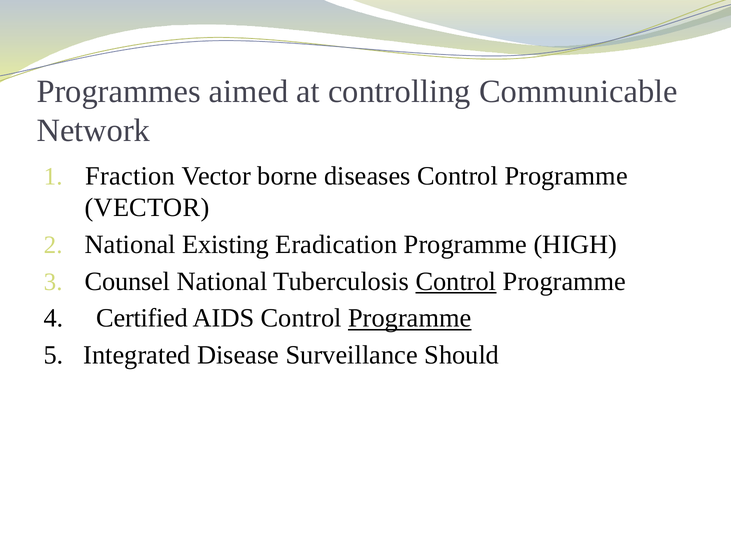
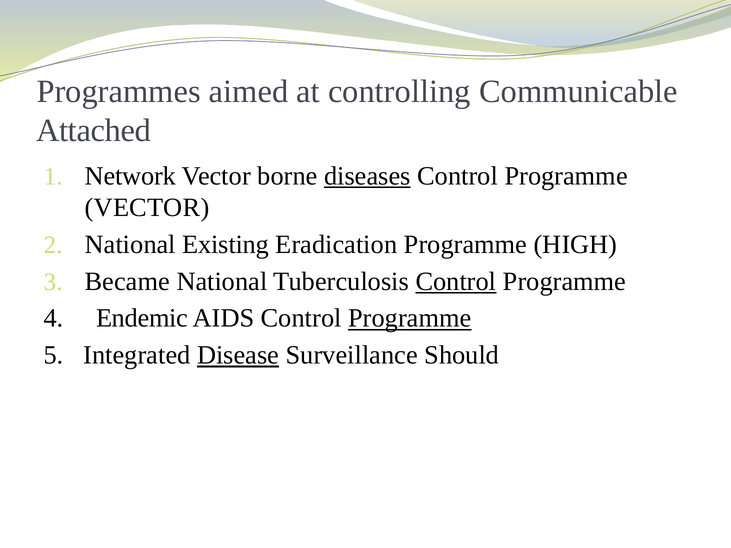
Network: Network -> Attached (94, 130)
Fraction: Fraction -> Network (130, 176)
diseases underline: none -> present (367, 176)
Counsel: Counsel -> Became (127, 282)
Certified: Certified -> Endemic (142, 318)
Disease underline: none -> present (238, 355)
